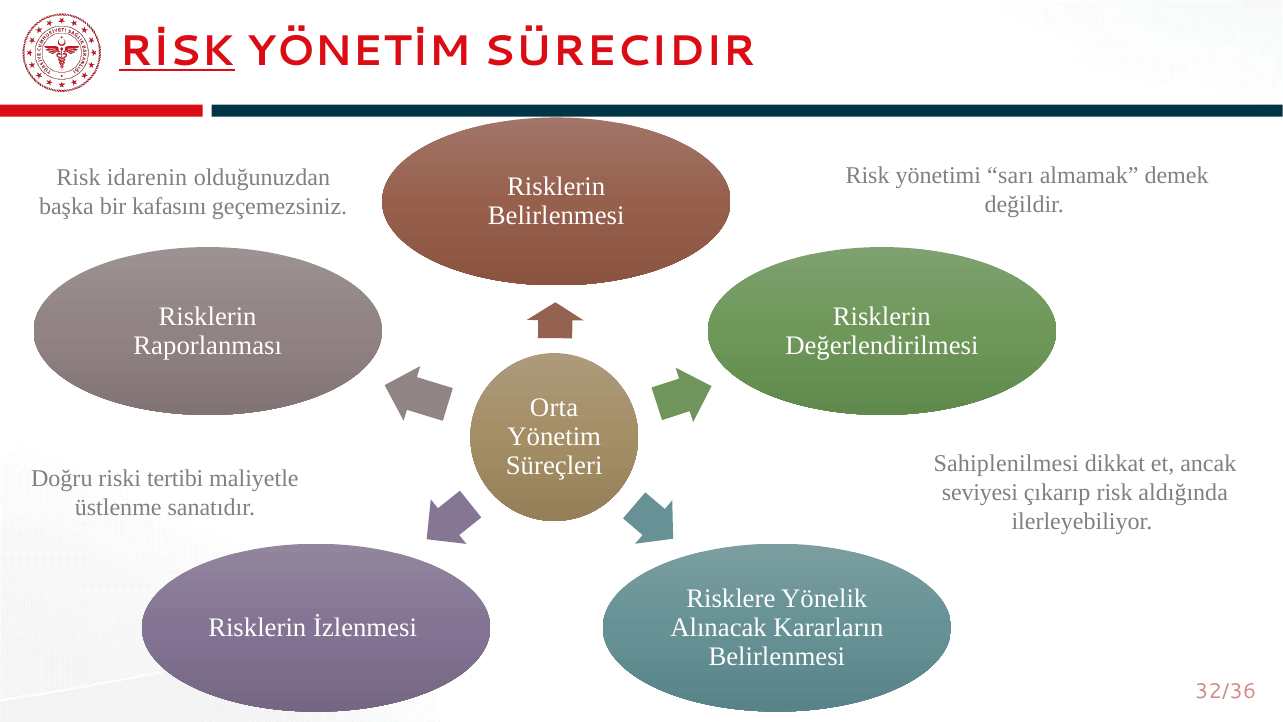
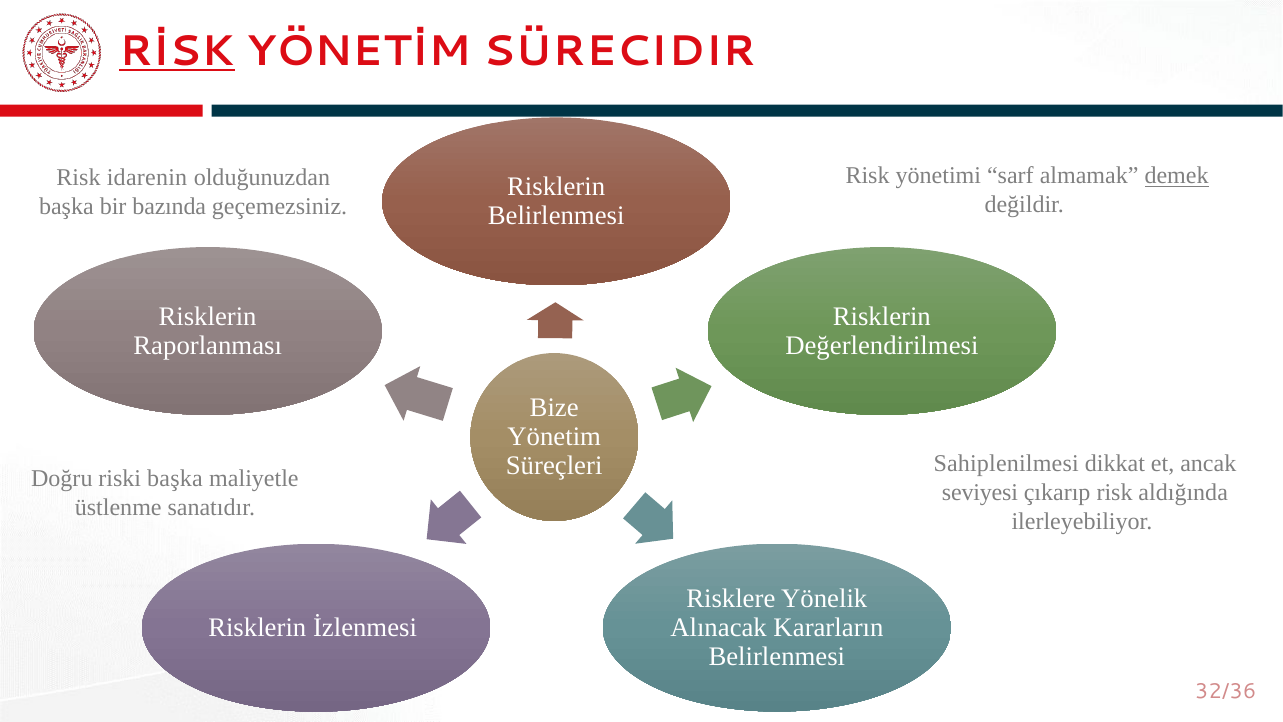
sarı: sarı -> sarf (1010, 176)
demek underline: none -> present (1177, 176)
kafasını: kafasını -> bazında (169, 207)
Orta: Orta -> Bize (554, 408)
riski tertibi: tertibi -> başka (175, 478)
